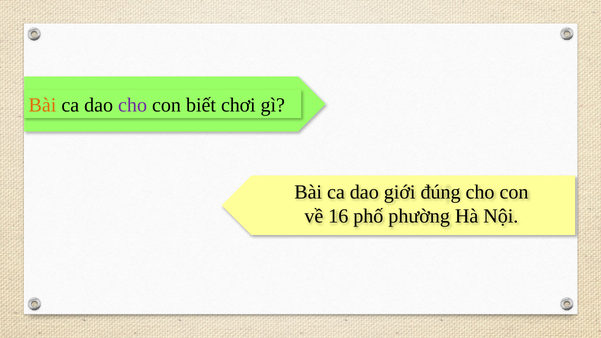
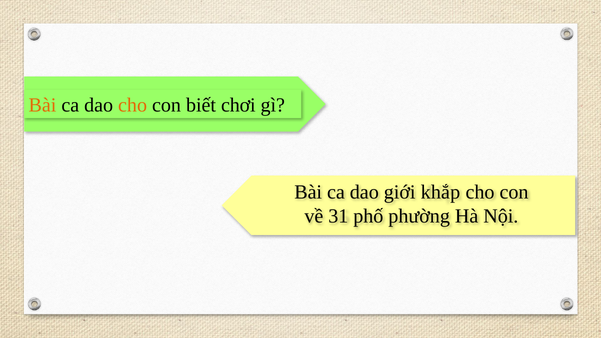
cho colour: purple -> orange (133, 105)
đúng: đúng -> khắp (440, 192)
16: 16 -> 31 (338, 216)
